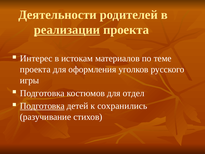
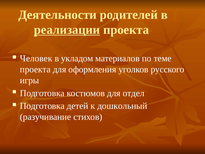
Интерес: Интерес -> Человек (36, 58)
истокам: истокам -> укладом (77, 58)
Подготовка underline: present -> none (42, 106)
сохранились: сохранились -> дошкольный (122, 106)
